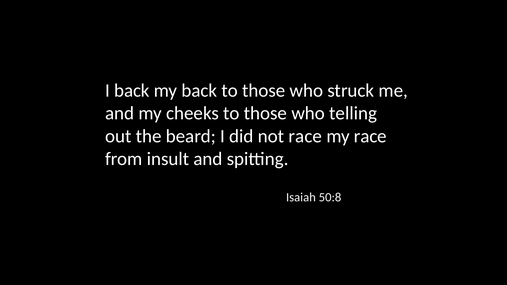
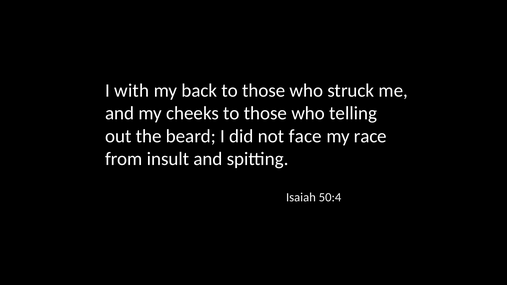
I back: back -> with (132, 91)
not race: race -> face (305, 136)
50:8: 50:8 -> 50:4 (330, 197)
